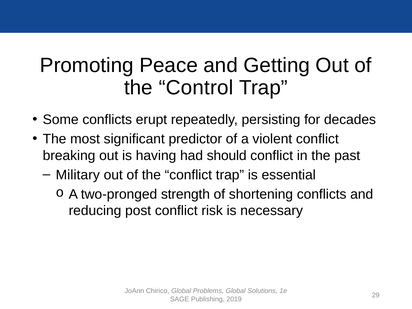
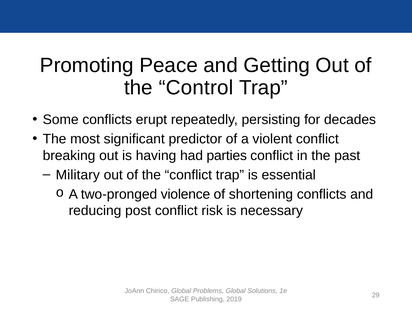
should: should -> parties (227, 156)
strength: strength -> violence (185, 194)
